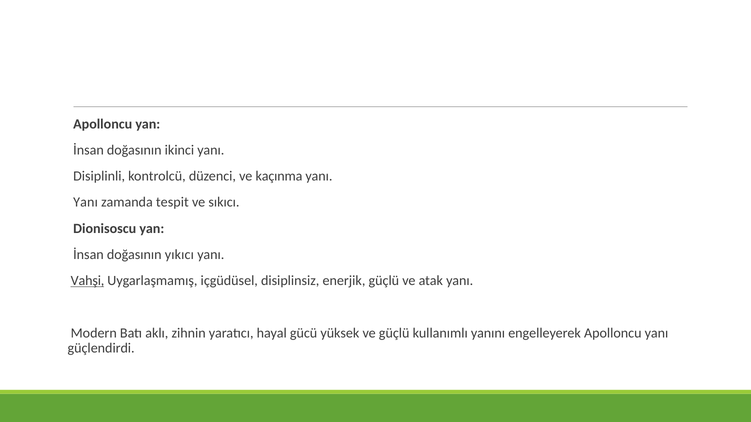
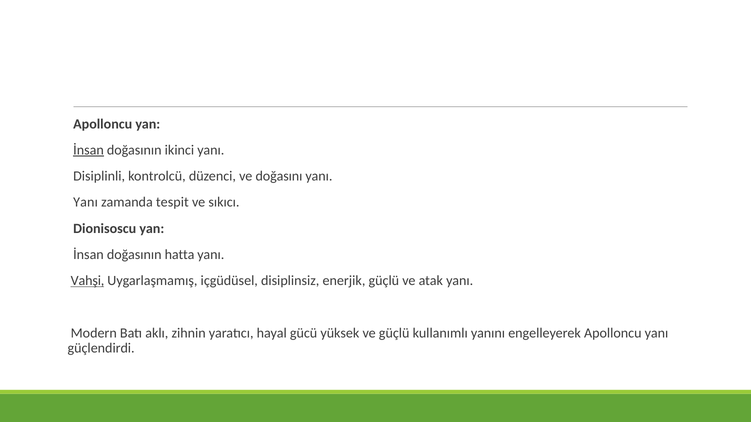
İnsan underline: none -> present (88, 150)
kaçınma: kaçınma -> doğasını (279, 176)
yıkıcı: yıkıcı -> hatta (180, 255)
